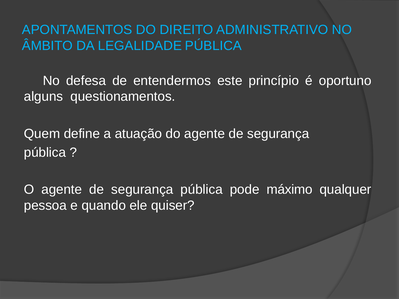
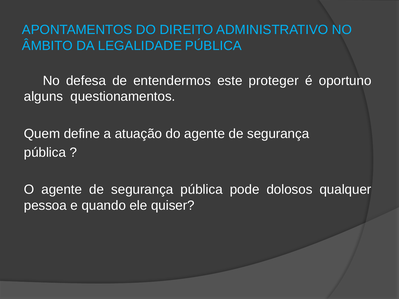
princípio: princípio -> proteger (274, 81)
máximo: máximo -> dolosos (290, 190)
